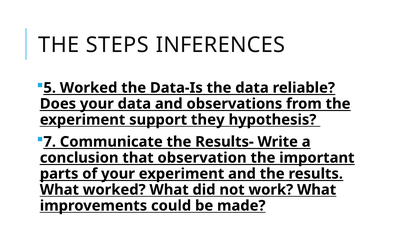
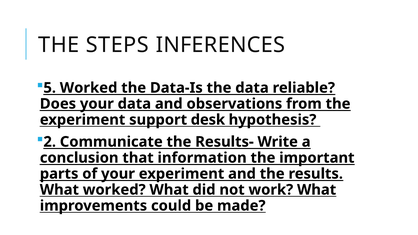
they: they -> desk (208, 120)
7: 7 -> 2 (50, 142)
observation: observation -> information (202, 158)
